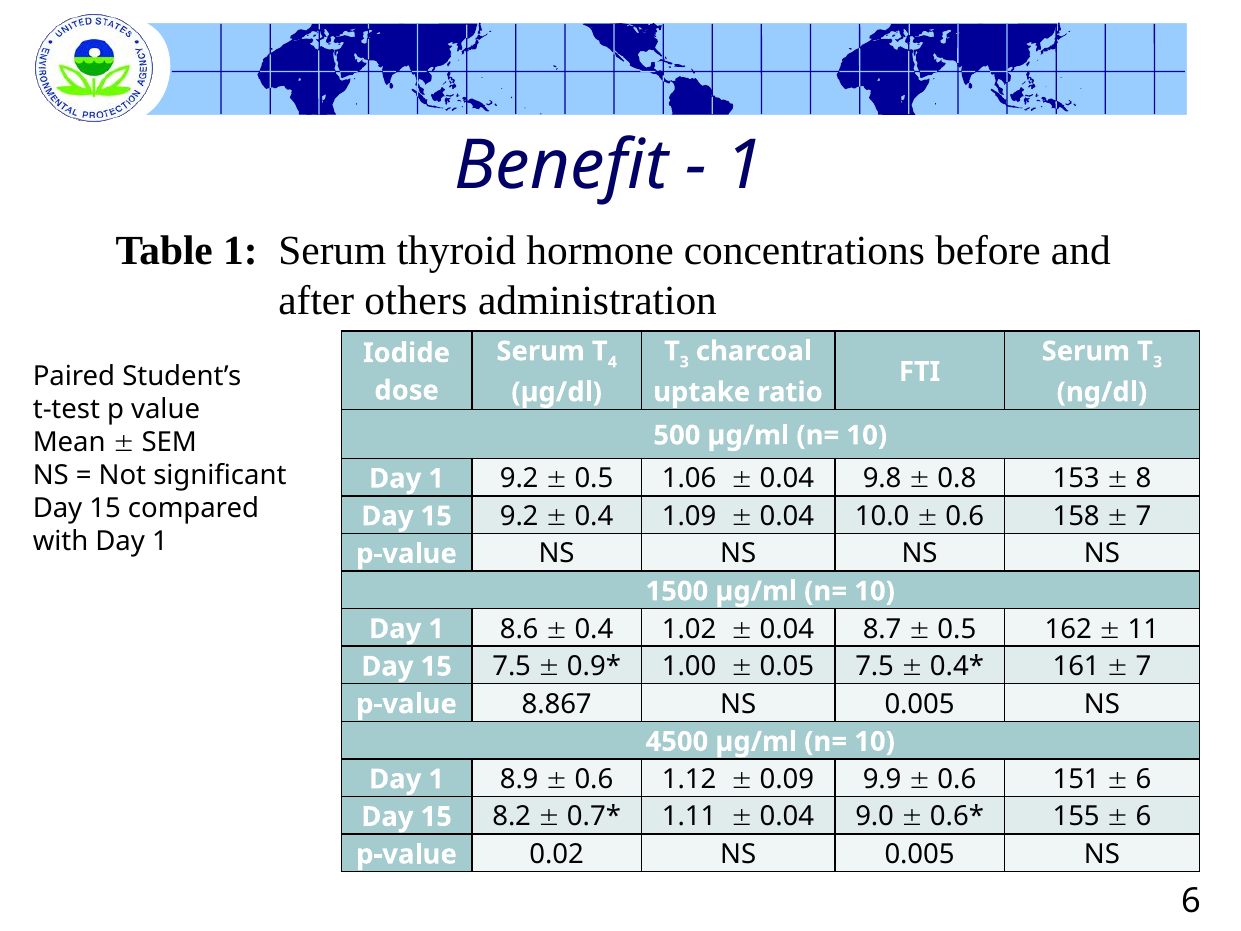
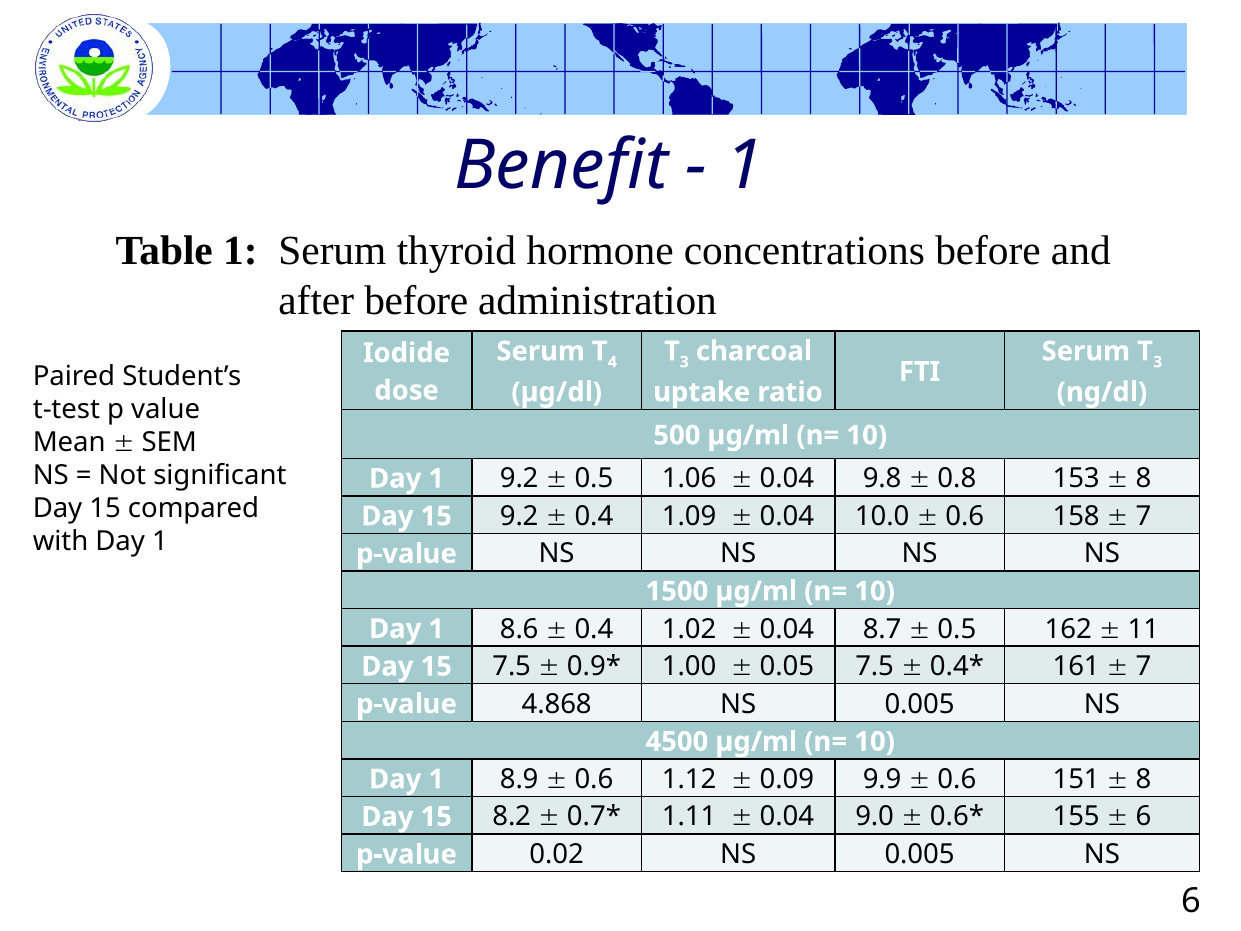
after others: others -> before (416, 301)
8.867: 8.867 -> 4.868 (557, 704)
6: 6 -> 8 (1143, 779)
